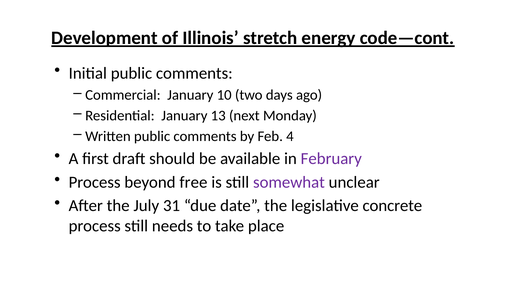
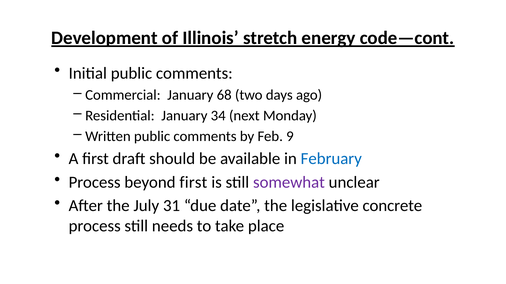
10: 10 -> 68 (224, 95)
13: 13 -> 34 (218, 116)
4: 4 -> 9 (290, 136)
February colour: purple -> blue (331, 159)
beyond free: free -> first (193, 183)
